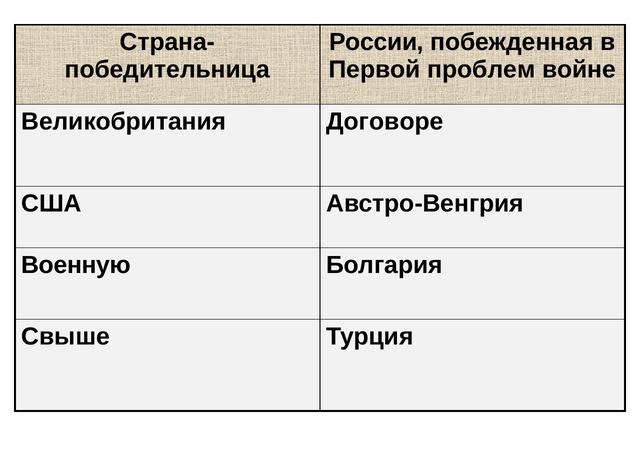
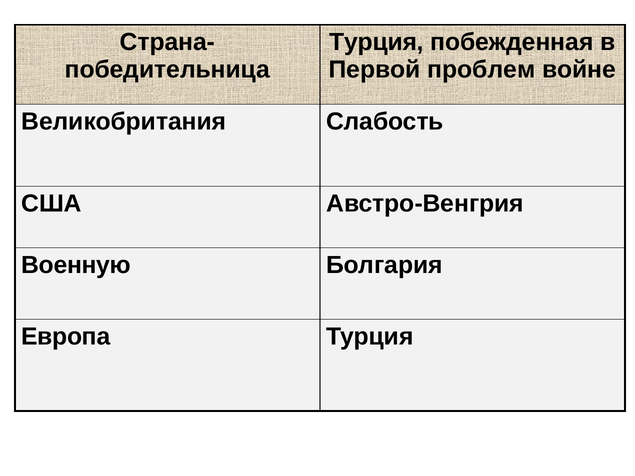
России: России -> Турция (376, 42)
Договоре: Договоре -> Слабость (385, 122)
Свыше: Свыше -> Европа (66, 337)
